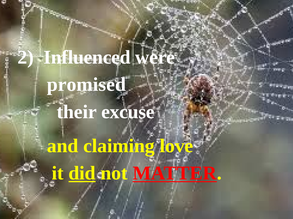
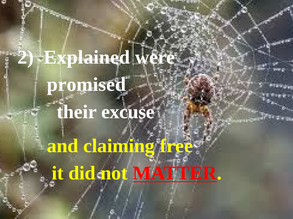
Influenced: Influenced -> Explained (87, 58)
love: love -> free (176, 146)
did underline: present -> none (82, 174)
